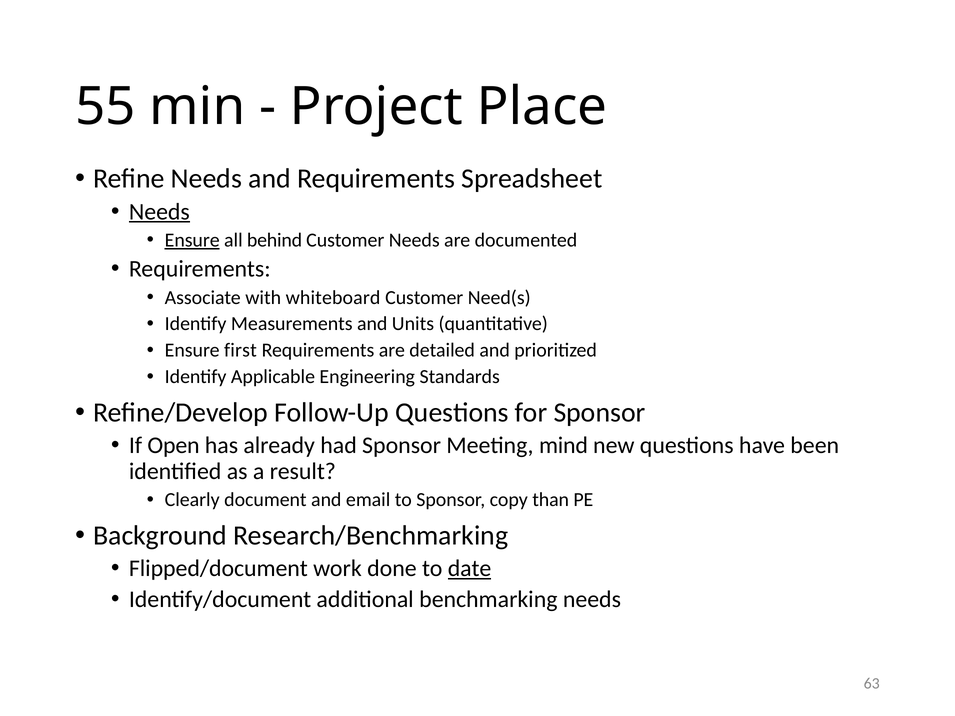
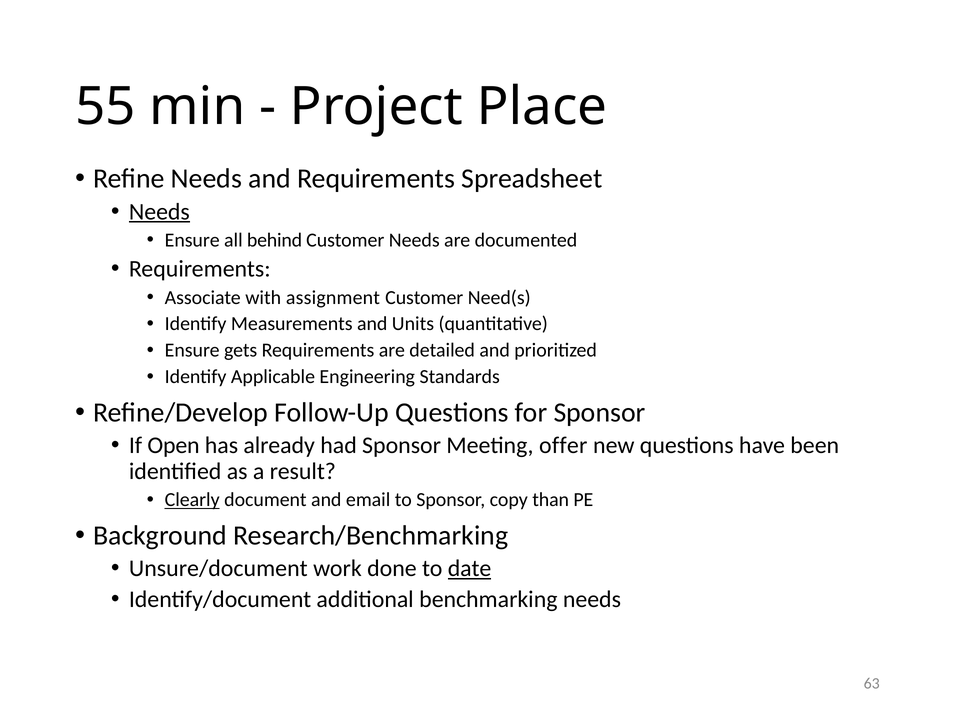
Ensure underline: present -> none (192, 240)
whiteboard: whiteboard -> assignment (333, 298)
first: first -> gets (241, 351)
mind: mind -> offer (563, 446)
Clearly underline: none -> present (192, 500)
Flipped/document: Flipped/document -> Unsure/document (218, 569)
